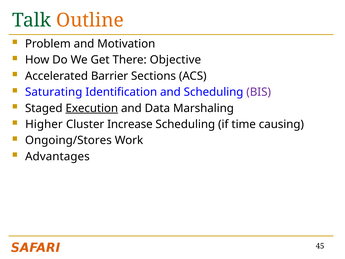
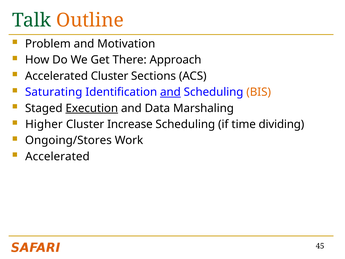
Objective: Objective -> Approach (175, 60)
Accelerated Barrier: Barrier -> Cluster (110, 76)
and underline: none -> present (170, 92)
BIS colour: purple -> orange (259, 92)
causing: causing -> dividing (281, 124)
Advantages: Advantages -> Accelerated (57, 156)
